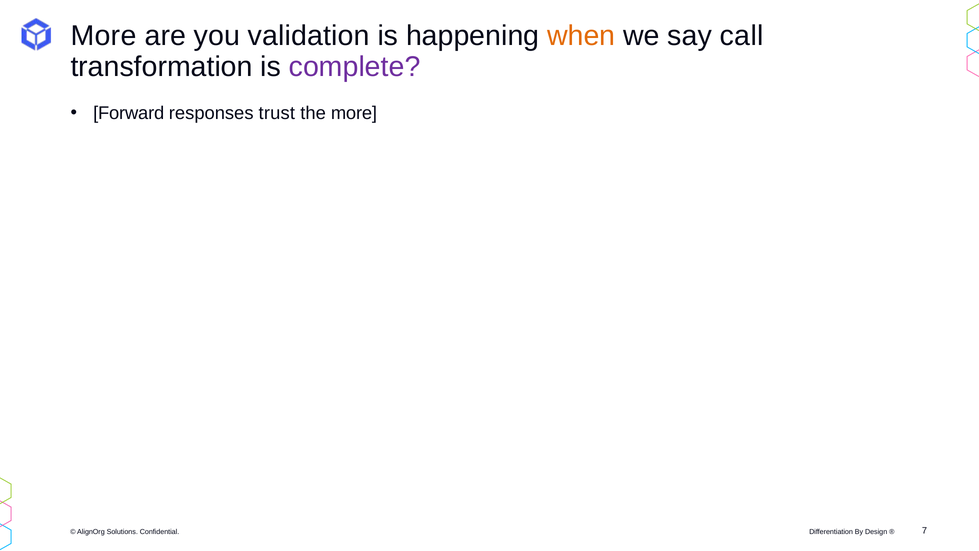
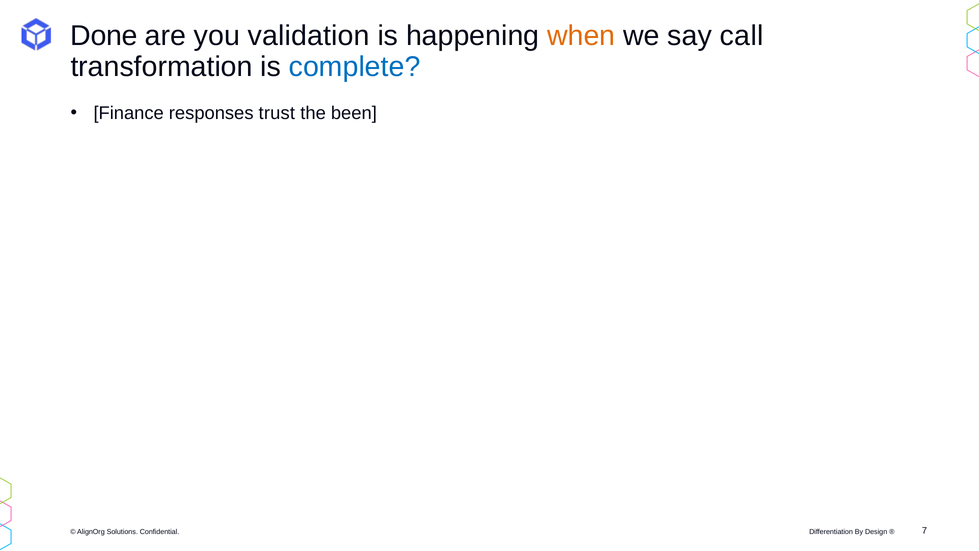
More: More -> Done (104, 36)
complete colour: purple -> blue (355, 67)
Forward: Forward -> Finance (129, 113)
the more: more -> been (354, 113)
